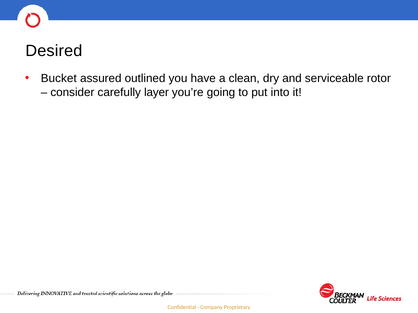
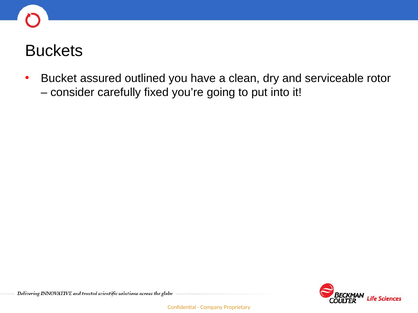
Desired: Desired -> Buckets (54, 51)
layer: layer -> fixed (156, 92)
